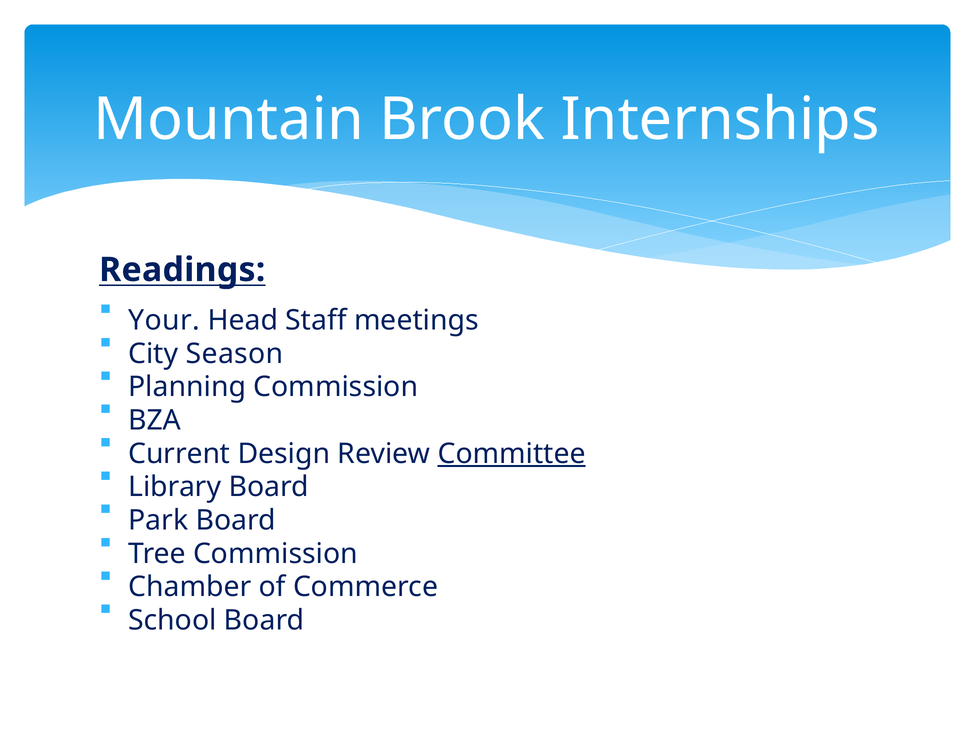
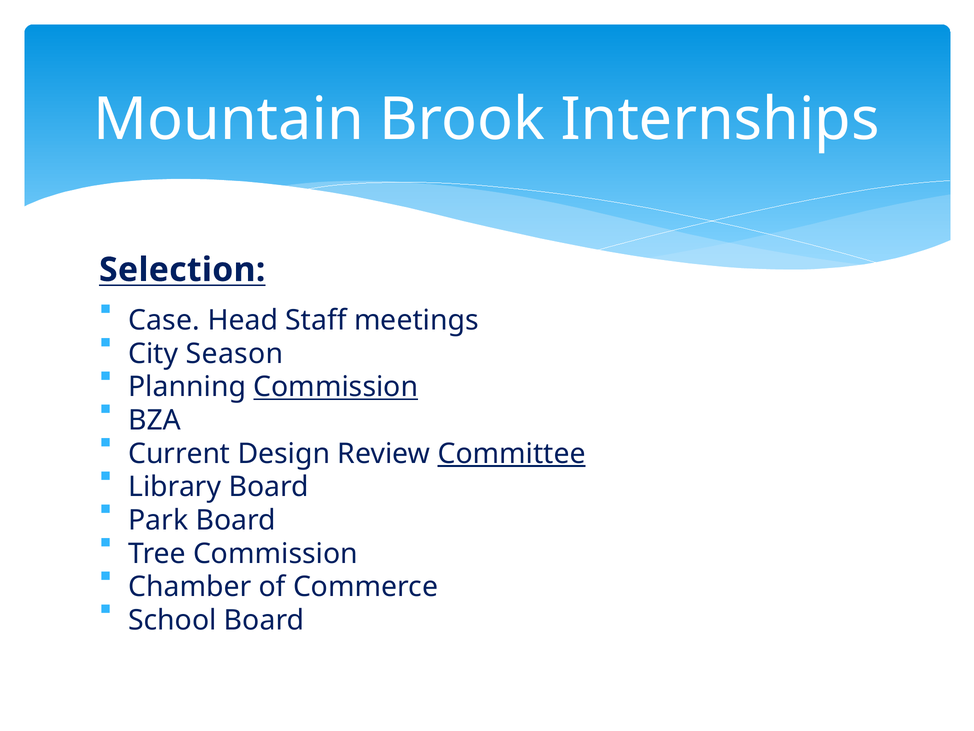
Readings: Readings -> Selection (182, 270)
Your: Your -> Case (164, 320)
Commission underline: none -> present (336, 387)
